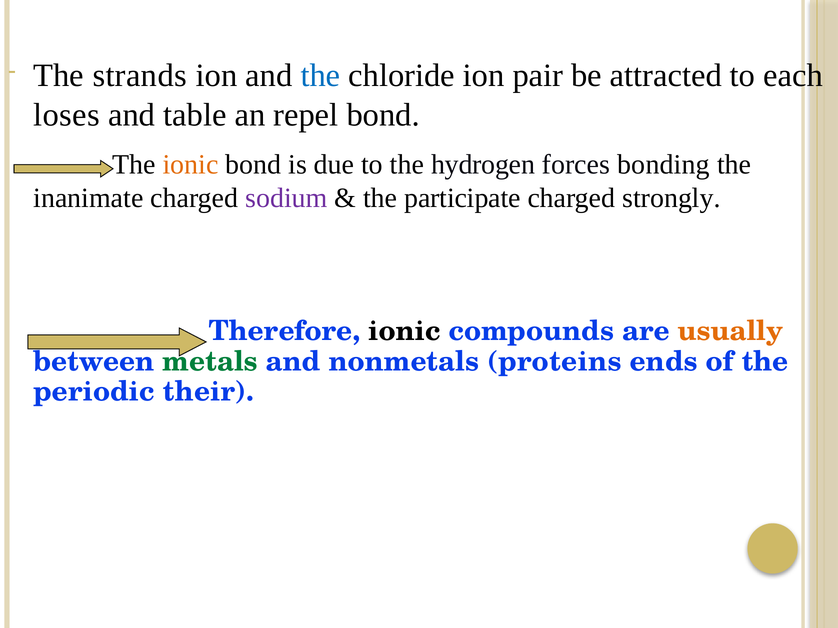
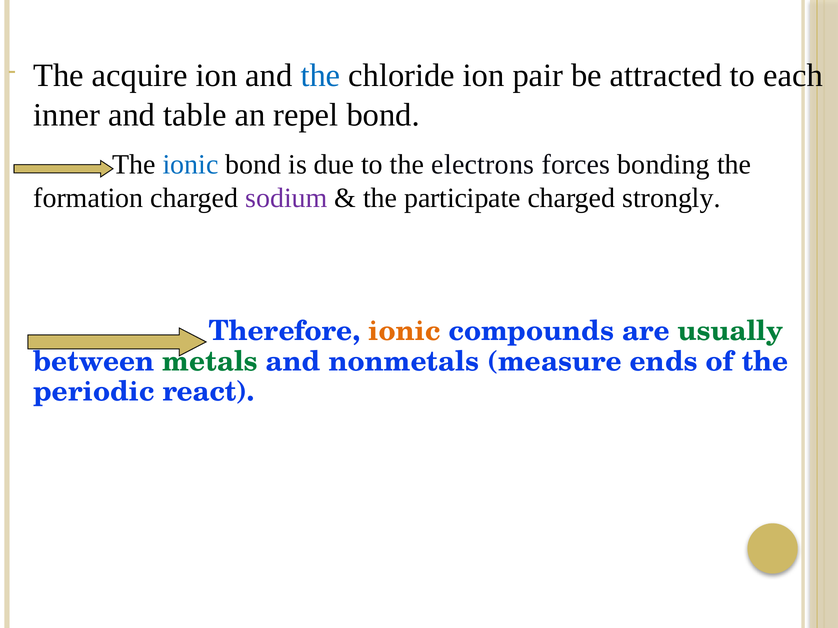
strands: strands -> acquire (140, 76)
loses: loses -> inner (67, 115)
ionic colour: orange -> blue (191, 165)
hydrogen: hydrogen -> electrons (483, 165)
inanimate: inanimate -> formation (88, 198)
ionic colour: black -> orange (404, 331)
usually colour: orange -> green (730, 331)
proteins: proteins -> measure (554, 362)
their: their -> react (209, 392)
